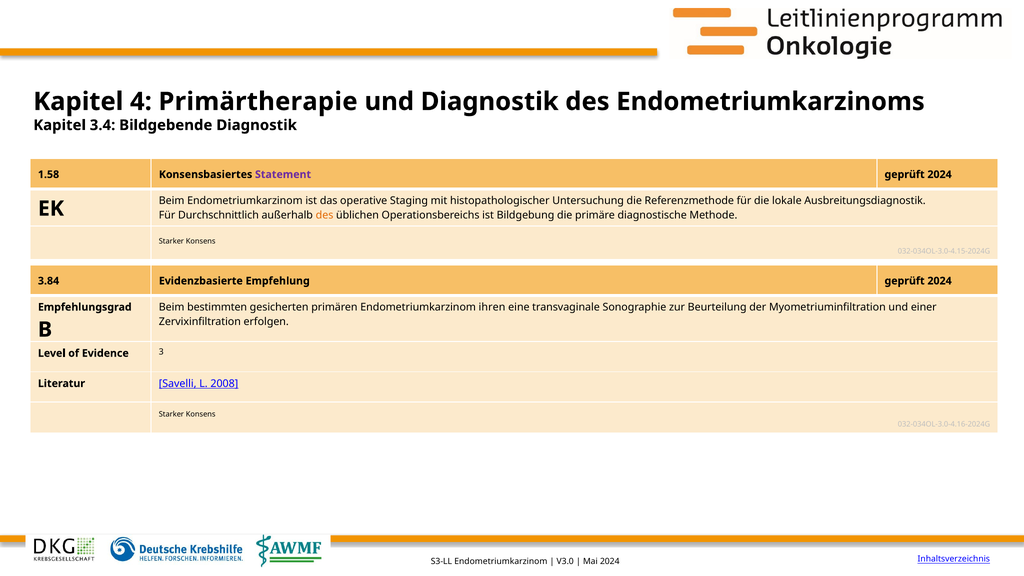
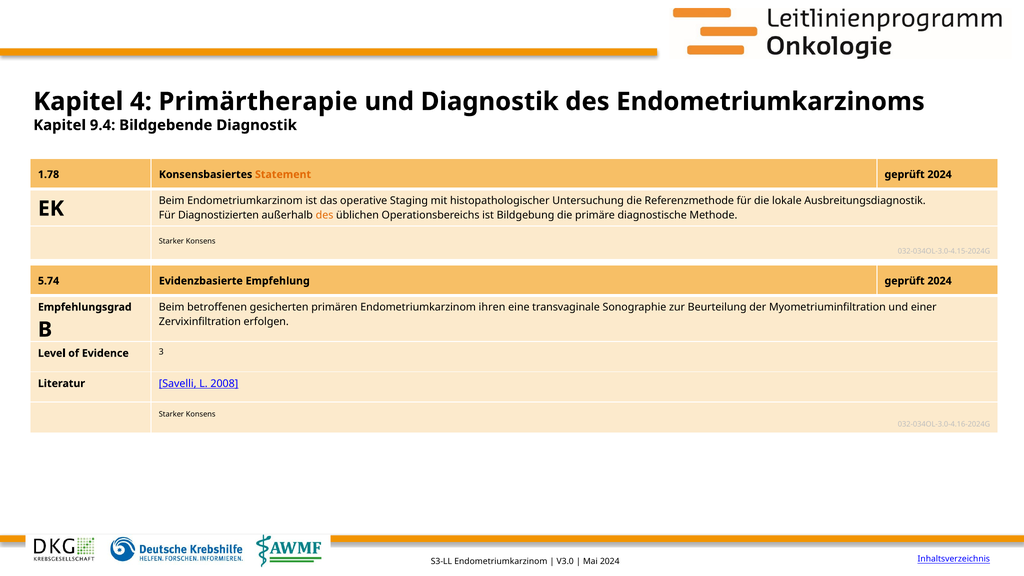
3.4: 3.4 -> 9.4 (103, 125)
1.58: 1.58 -> 1.78 (49, 174)
Statement colour: purple -> orange (283, 174)
Durchschnittlich: Durchschnittlich -> Diagnostizierten (218, 215)
3.84: 3.84 -> 5.74 (49, 281)
bestimmten: bestimmten -> betroffenen (217, 307)
